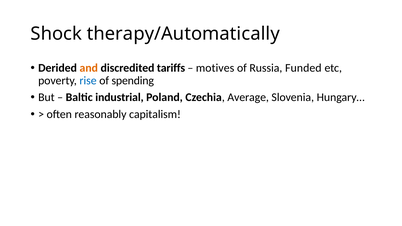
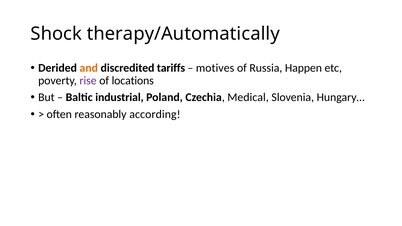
Funded: Funded -> Happen (303, 68)
rise colour: blue -> purple (88, 81)
spending: spending -> locations (133, 81)
Average: Average -> Medical (248, 97)
capitalism: capitalism -> according (155, 114)
